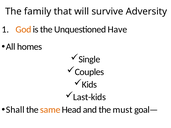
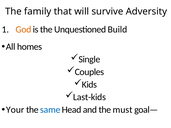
Have: Have -> Build (117, 29)
Shall: Shall -> Your (15, 110)
same colour: orange -> blue (50, 110)
